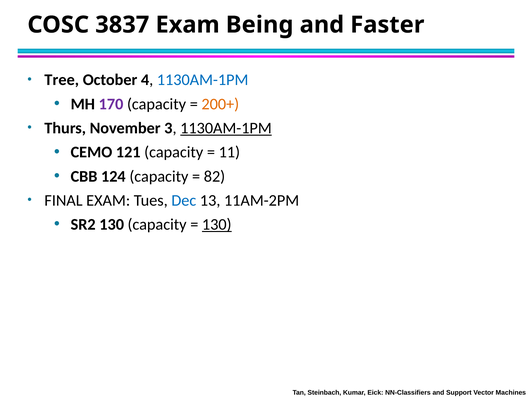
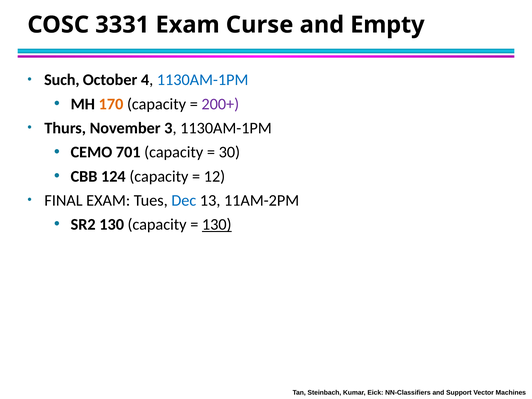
3837: 3837 -> 3331 (122, 25)
Being: Being -> Curse (260, 25)
Faster: Faster -> Empty (387, 25)
Tree: Tree -> Such (62, 80)
170 colour: purple -> orange (111, 104)
200+ colour: orange -> purple (220, 104)
1130AM-1PM underline: present -> none (226, 128)
121: 121 -> 701 (128, 152)
11: 11 -> 30 (229, 152)
82: 82 -> 12 (214, 176)
